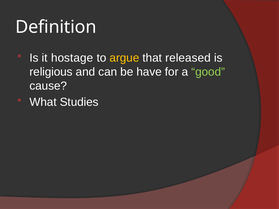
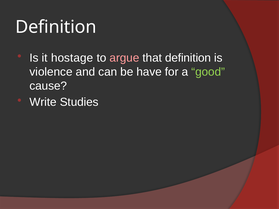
argue colour: yellow -> pink (124, 58)
that released: released -> definition (188, 58)
religious: religious -> violence (51, 72)
What: What -> Write (43, 102)
